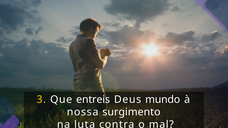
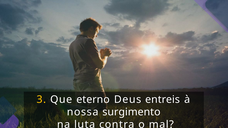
entreis: entreis -> eterno (93, 100)
mundo: mundo -> entreis (163, 100)
